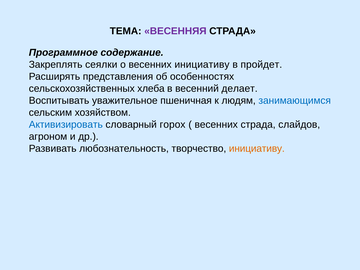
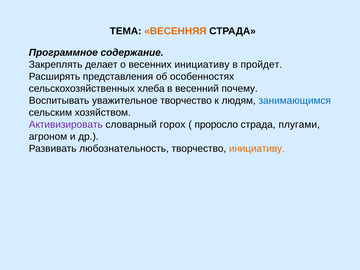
ВЕСЕННЯЯ colour: purple -> orange (175, 31)
сеялки: сеялки -> делает (101, 65)
делает: делает -> почему (240, 89)
уважительное пшеничная: пшеничная -> творчество (186, 101)
Активизировать colour: blue -> purple (66, 125)
весенних: весенних -> проросло (216, 125)
слайдов: слайдов -> плугами (299, 125)
